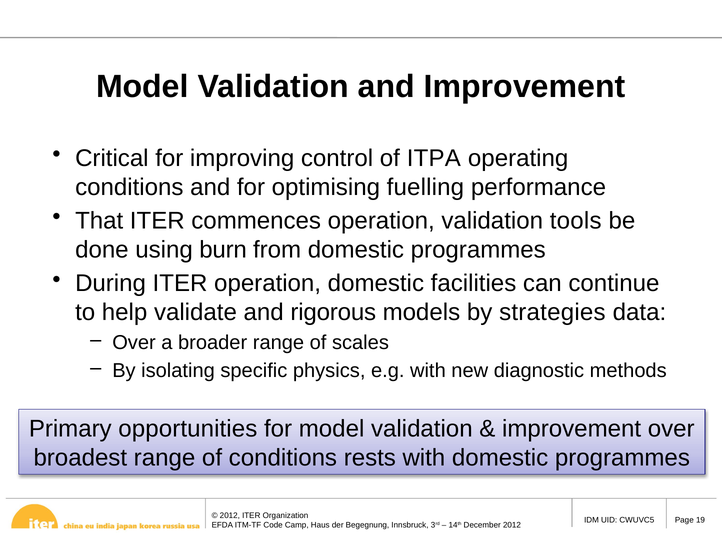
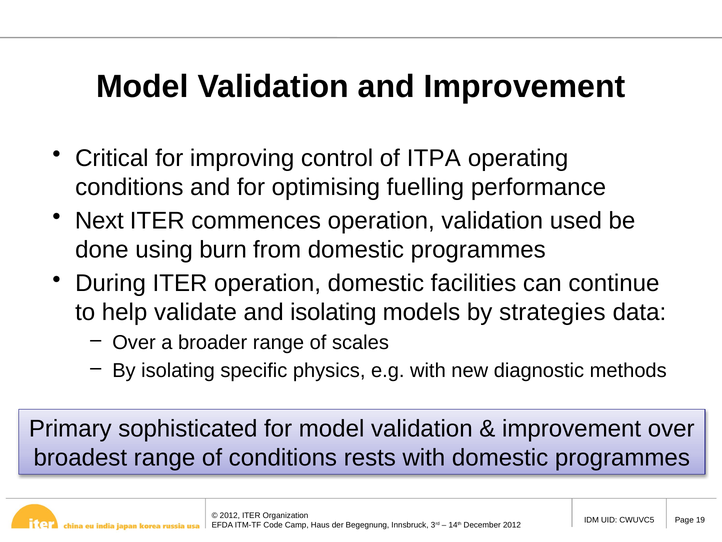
That: That -> Next (99, 221)
tools: tools -> used (576, 221)
and rigorous: rigorous -> isolating (333, 312)
opportunities: opportunities -> sophisticated (188, 429)
